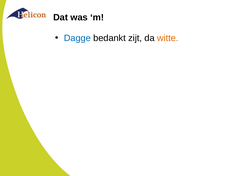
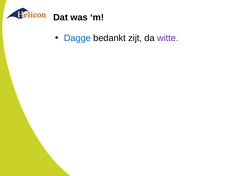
witte colour: orange -> purple (168, 38)
